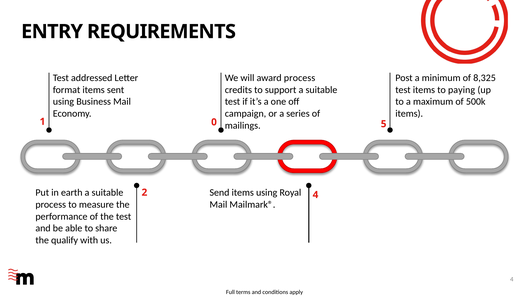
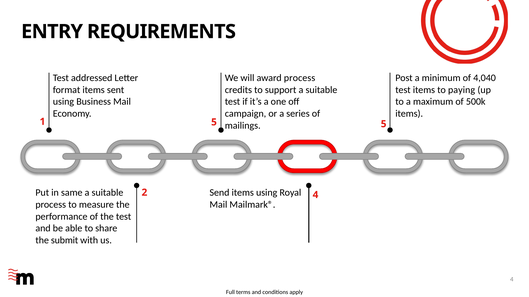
8,325: 8,325 -> 4,040 (485, 78)
1 0: 0 -> 5 (214, 122)
earth: earth -> same (72, 193)
qualify: qualify -> submit (65, 241)
